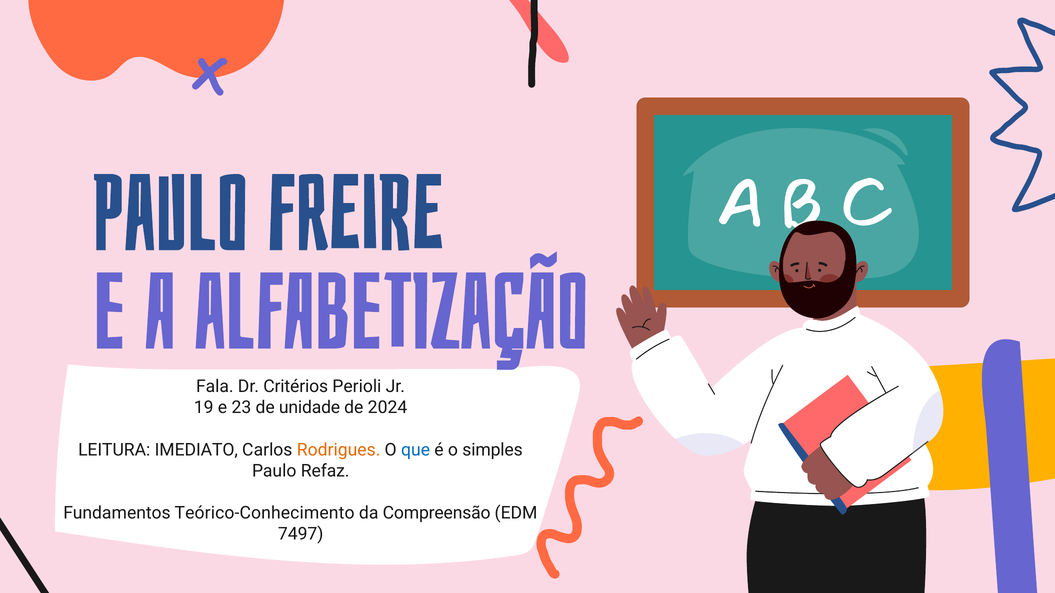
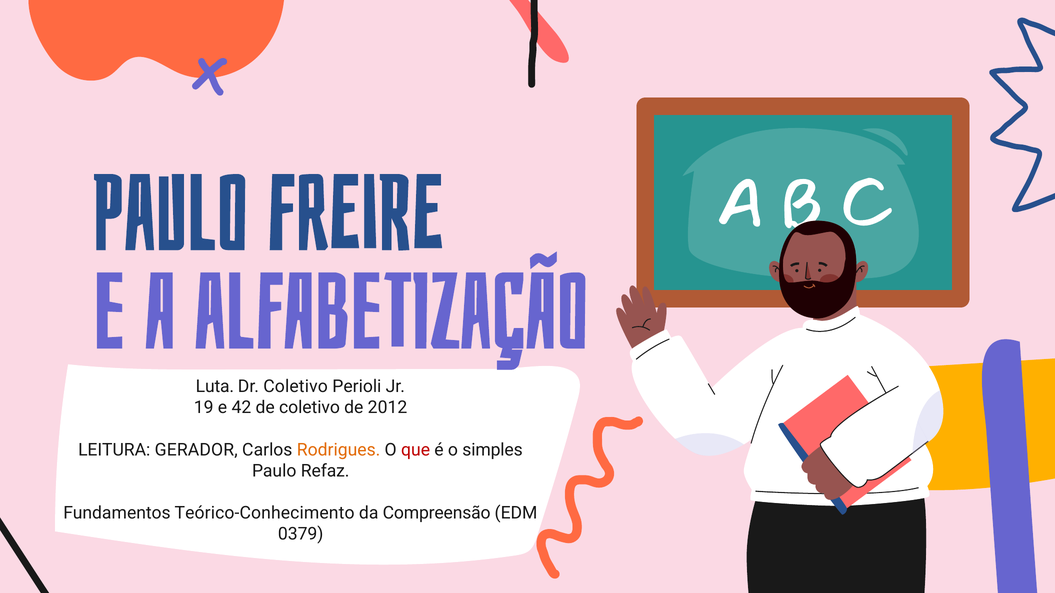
Fala: Fala -> Luta (215, 387)
Dr Critérios: Critérios -> Coletivo (296, 387)
23: 23 -> 42 (241, 408)
de unidade: unidade -> coletivo (310, 408)
2024: 2024 -> 2012 (388, 408)
IMEDIATO: IMEDIATO -> GERADOR (196, 450)
que colour: blue -> red (416, 450)
7497: 7497 -> 0379 (301, 535)
